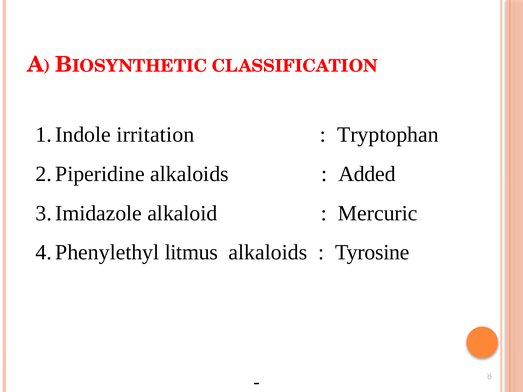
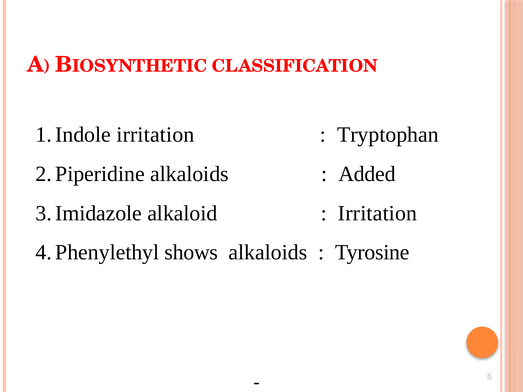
Mercuric: Mercuric -> Irritation (378, 213)
litmus: litmus -> shows (191, 253)
